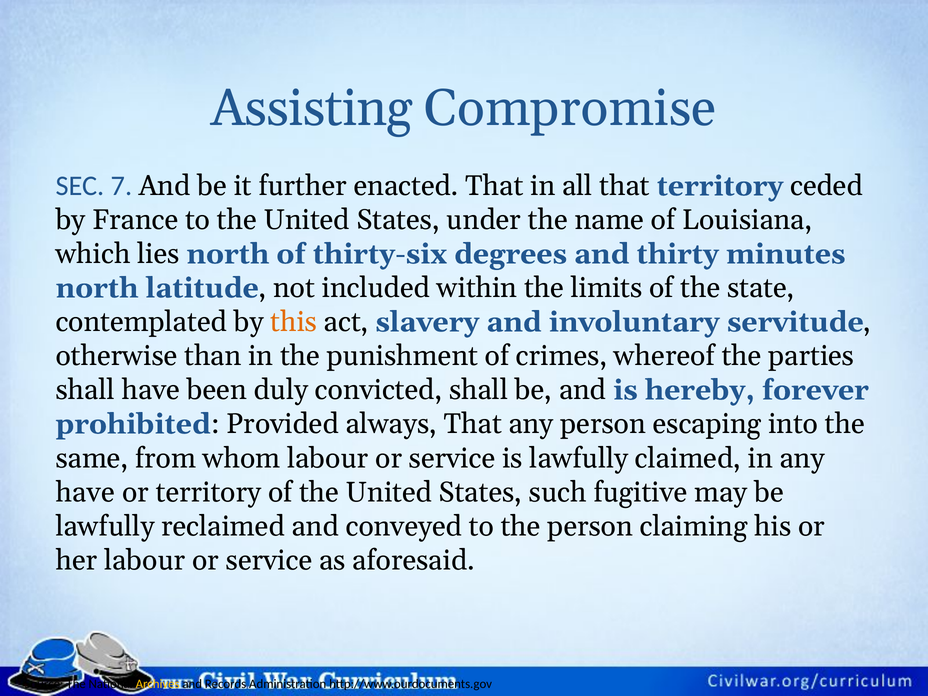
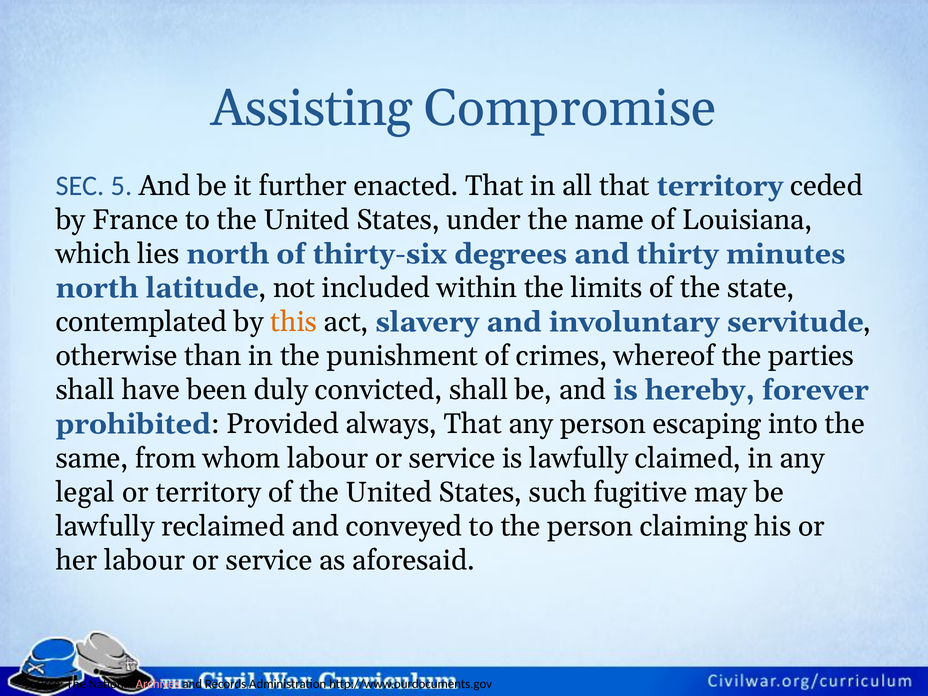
7: 7 -> 5 (121, 186)
have: have -> legal (85, 492)
Archives colour: yellow -> pink (158, 684)
